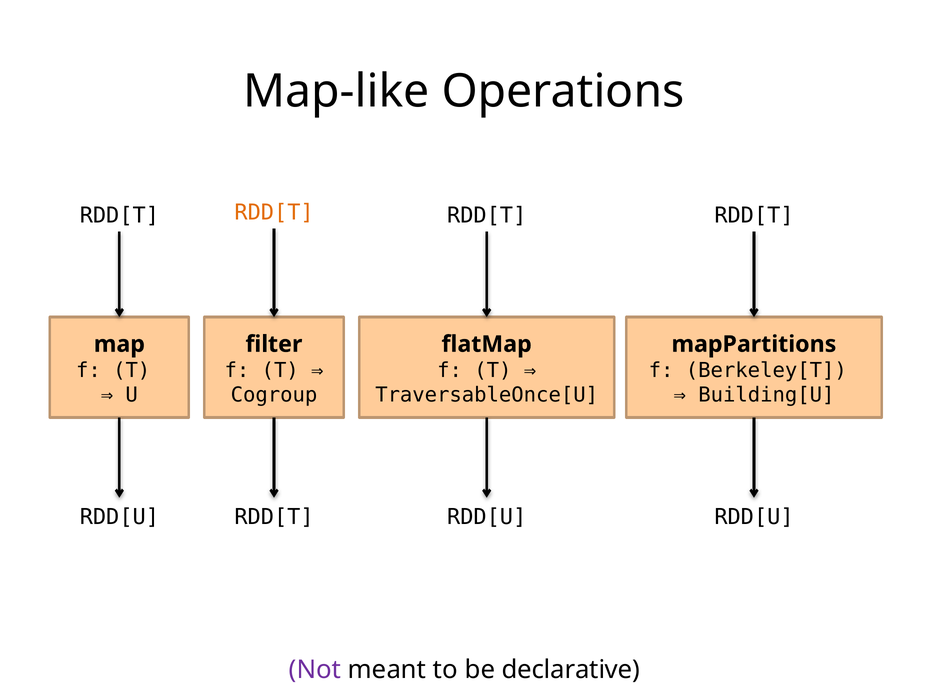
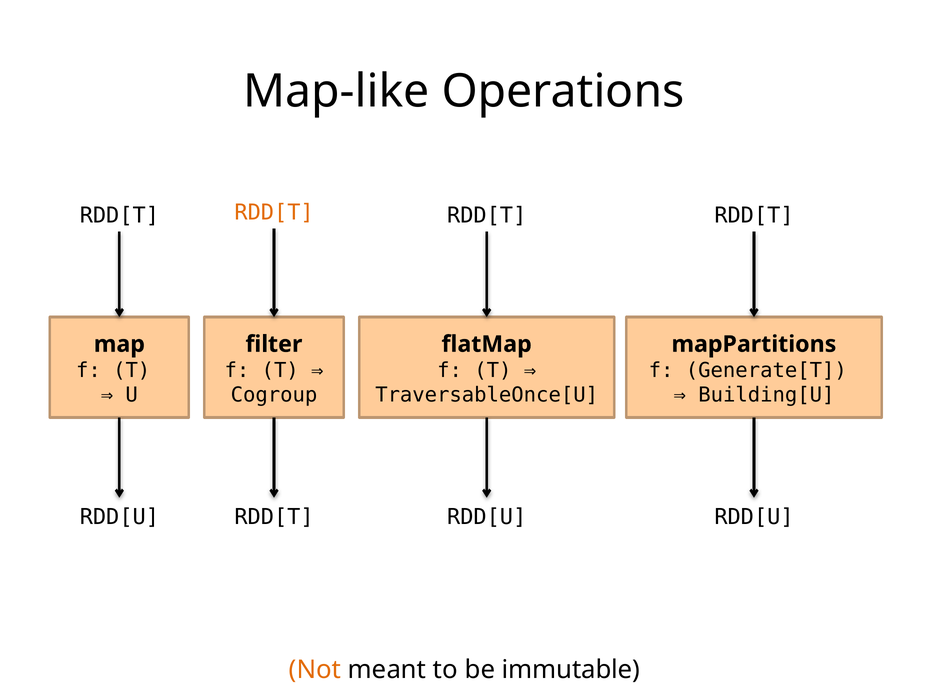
Berkeley[T: Berkeley[T -> Generate[T (766, 370)
Not colour: purple -> orange (315, 670)
declarative: declarative -> immutable (571, 670)
